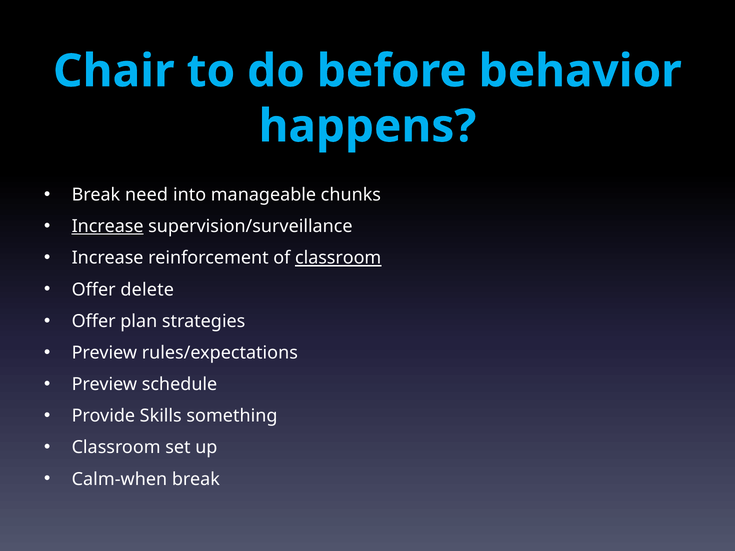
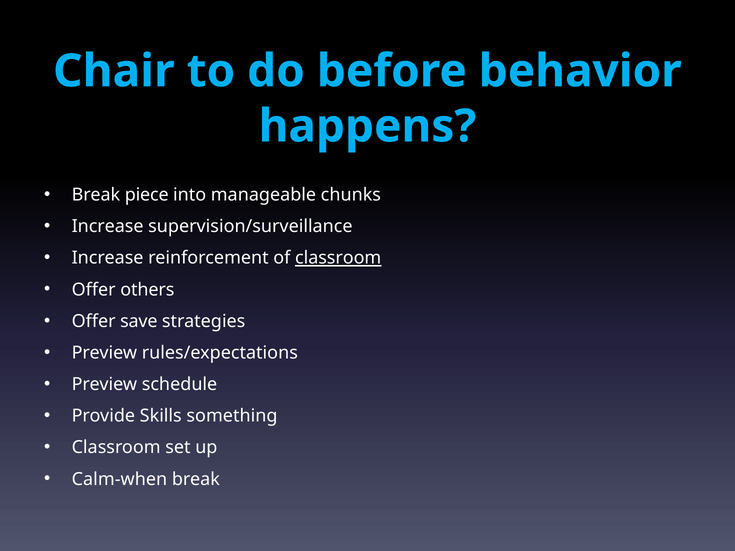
need: need -> piece (147, 195)
Increase underline: present -> none (108, 227)
delete: delete -> others (147, 290)
plan: plan -> save (139, 321)
